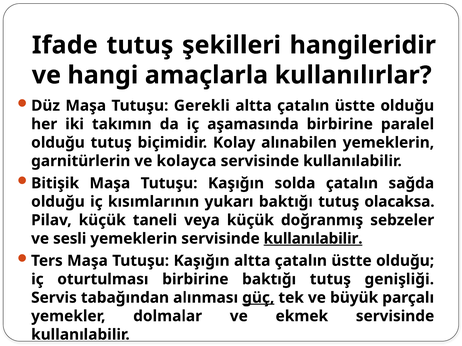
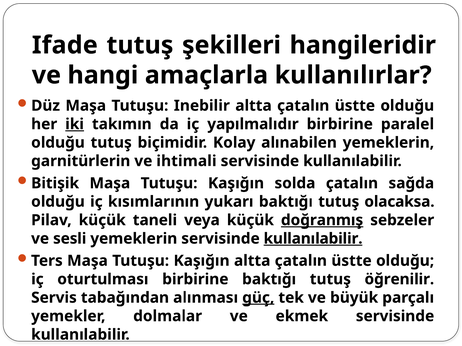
Gerekli: Gerekli -> Inebilir (202, 106)
iki underline: none -> present (75, 124)
aşamasında: aşamasında -> yapılmalıdır (253, 124)
kolayca: kolayca -> ihtimali (186, 161)
doğranmış underline: none -> present (322, 220)
genişliği: genişliği -> öğrenilir (399, 280)
